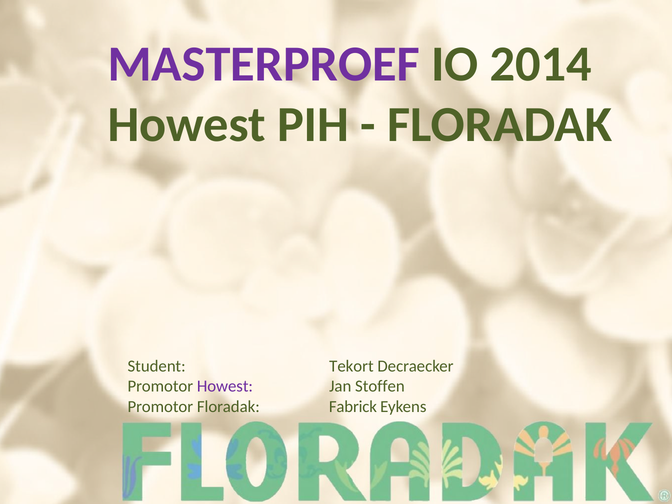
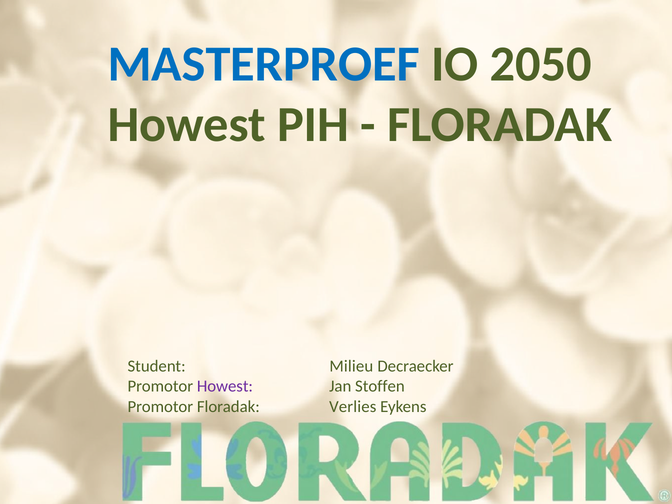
MASTERPROEF colour: purple -> blue (264, 64)
2014: 2014 -> 2050 (541, 64)
Tekort: Tekort -> Milieu (351, 366)
Fabrick: Fabrick -> Verlies (353, 407)
